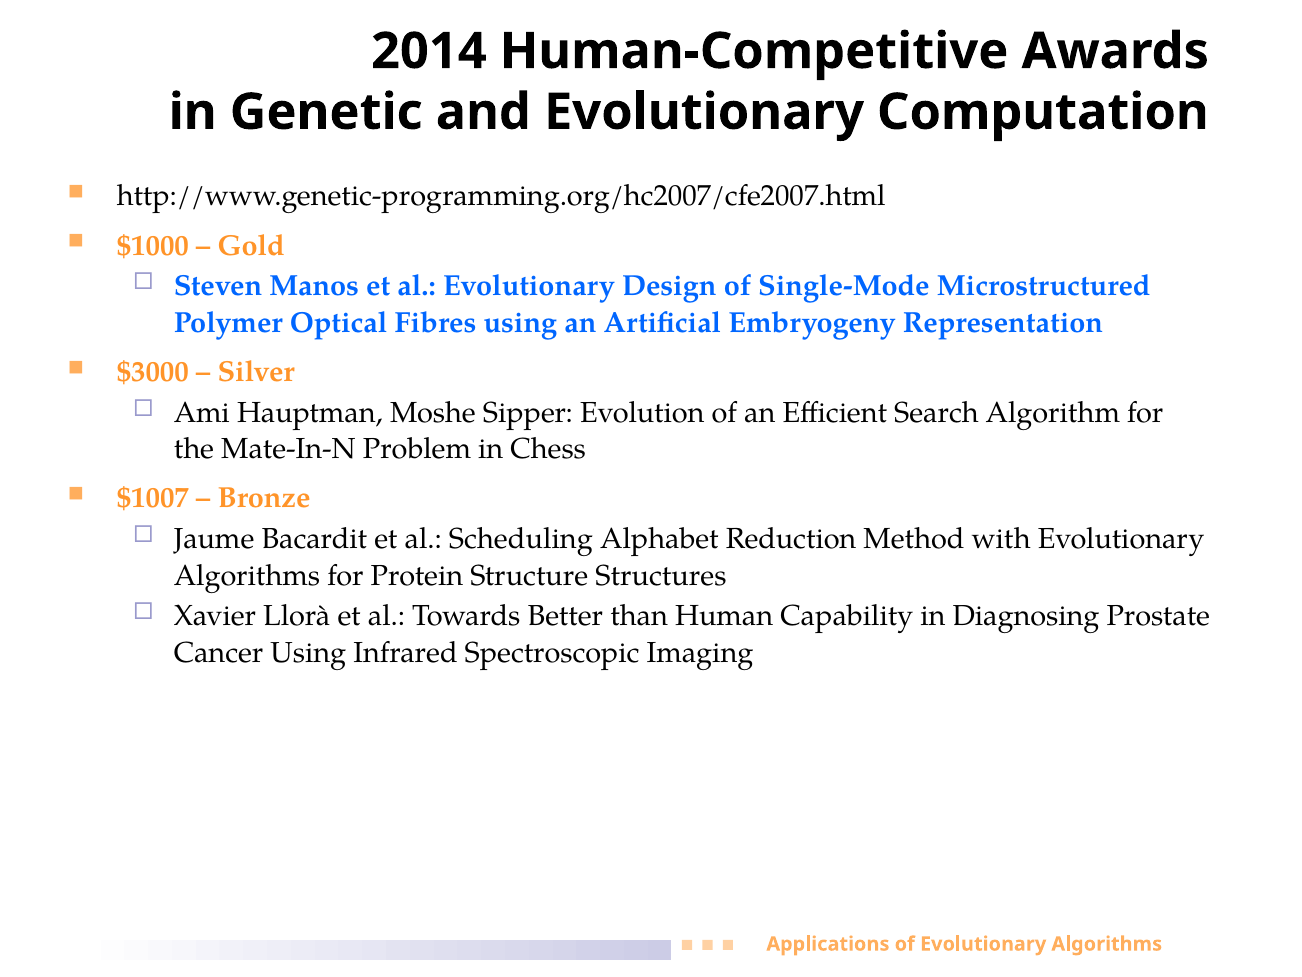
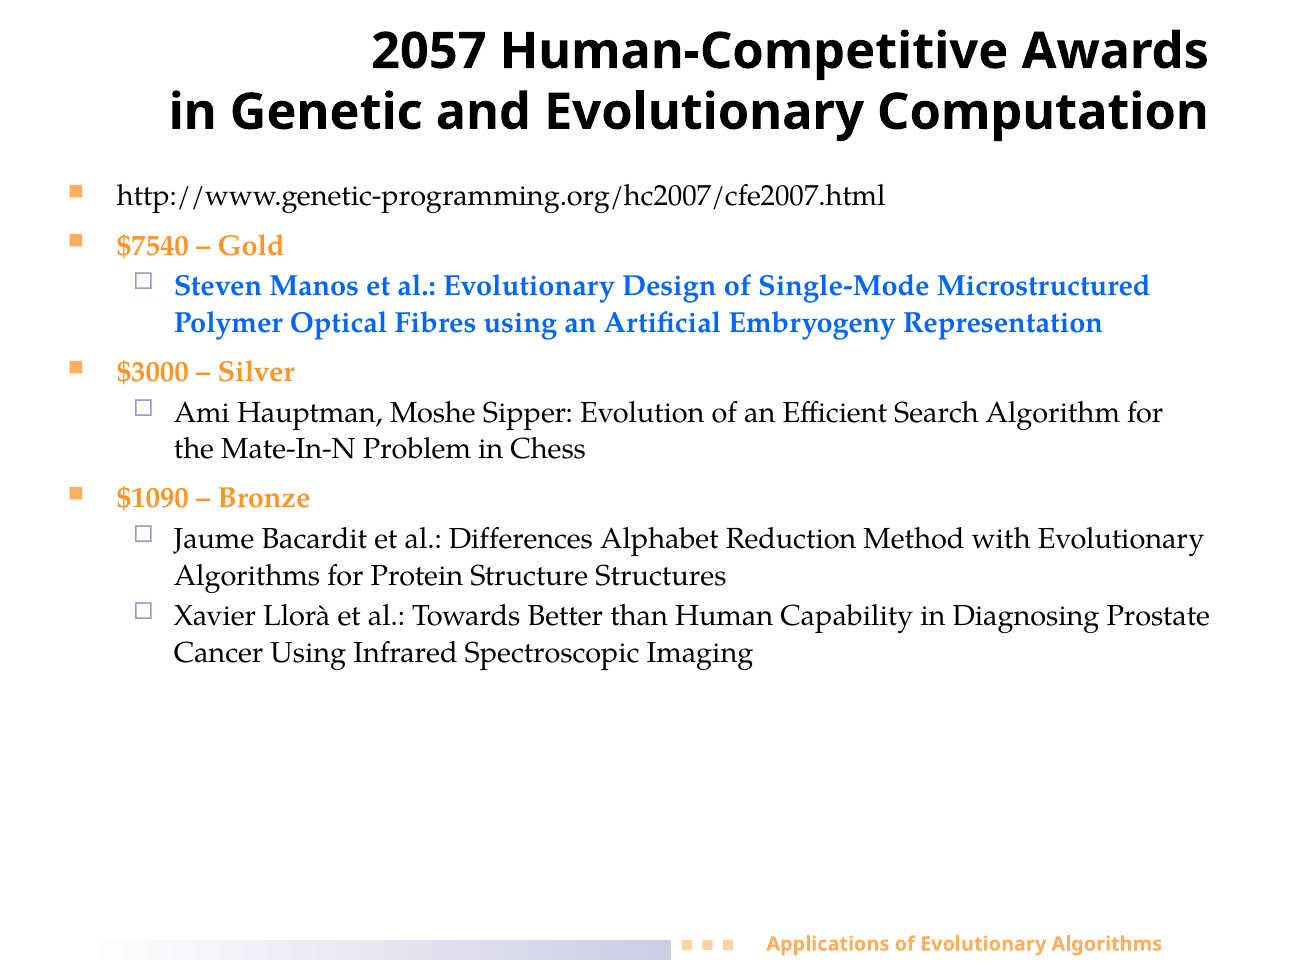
2014: 2014 -> 2057 (429, 51)
$1000: $1000 -> $7540 (153, 245)
$1007: $1007 -> $1090 (153, 498)
Scheduling: Scheduling -> Differences (521, 539)
